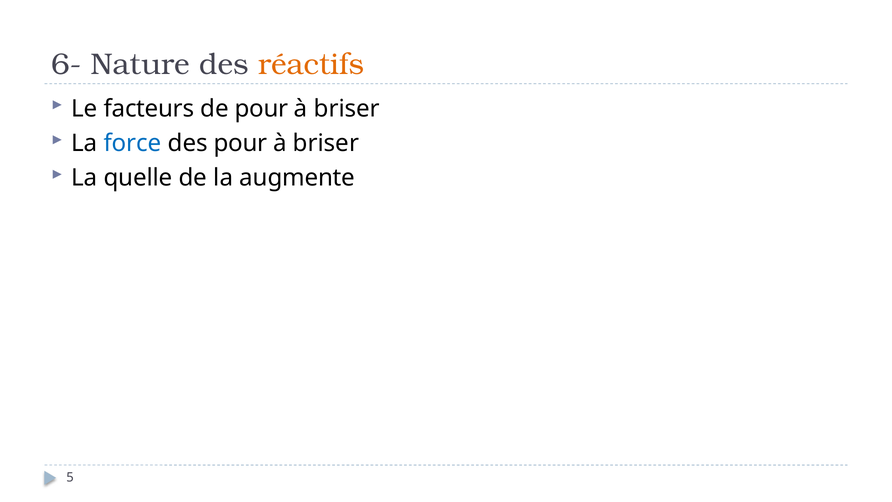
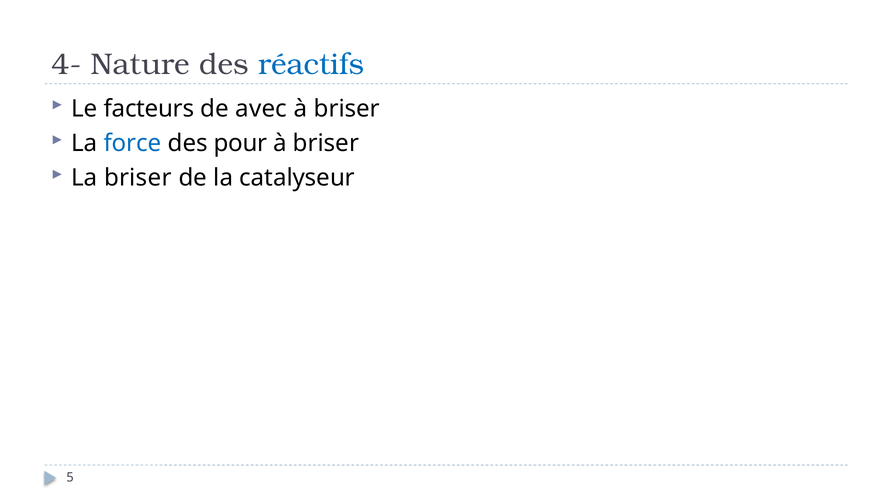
6-: 6- -> 4- (66, 65)
réactifs colour: orange -> blue (311, 65)
de pour: pour -> avec (261, 109)
La quelle: quelle -> briser (138, 178)
augmente: augmente -> catalyseur (297, 178)
